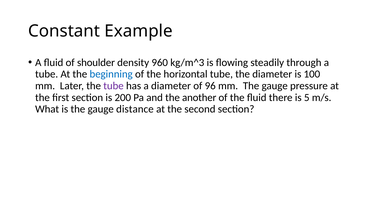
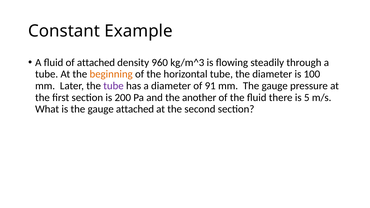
of shoulder: shoulder -> attached (96, 63)
beginning colour: blue -> orange (111, 74)
96: 96 -> 91 (210, 86)
gauge distance: distance -> attached (135, 109)
